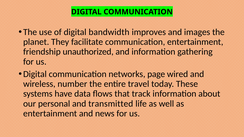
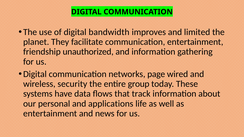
images: images -> limited (197, 32)
number: number -> security (72, 84)
travel: travel -> group (139, 84)
transmitted: transmitted -> applications (111, 104)
